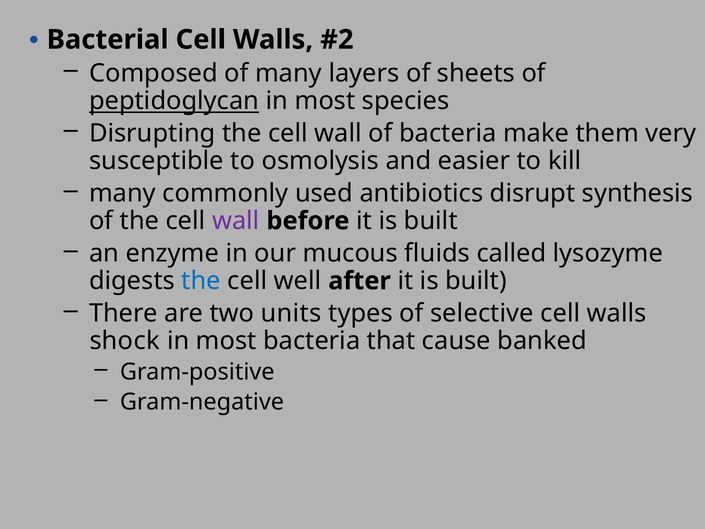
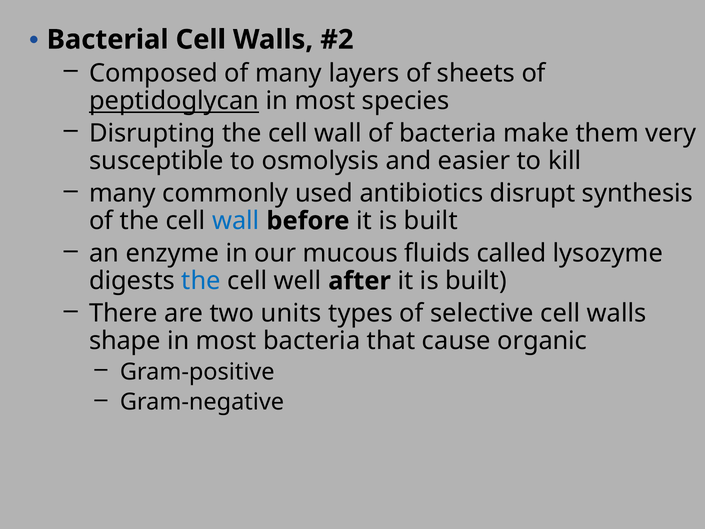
wall colour: purple -> blue (236, 221)
shock: shock -> shape (125, 341)
banked: banked -> organic (542, 341)
